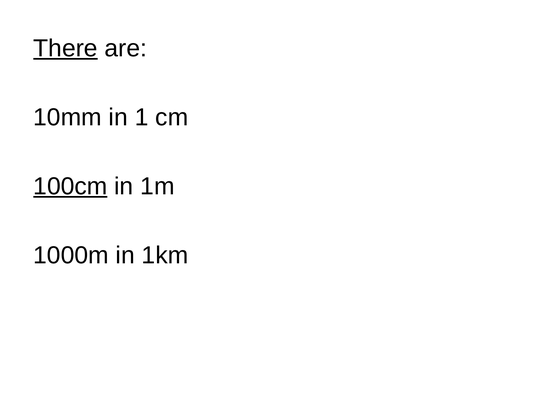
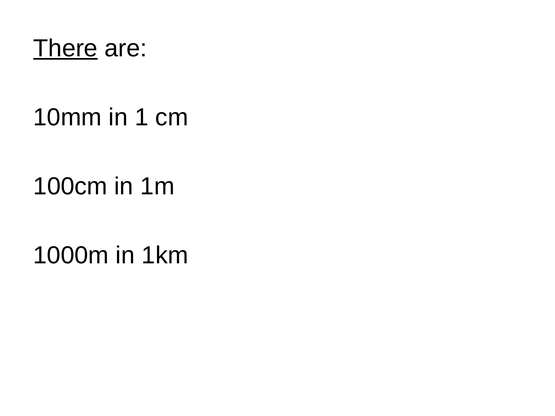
100cm underline: present -> none (70, 186)
